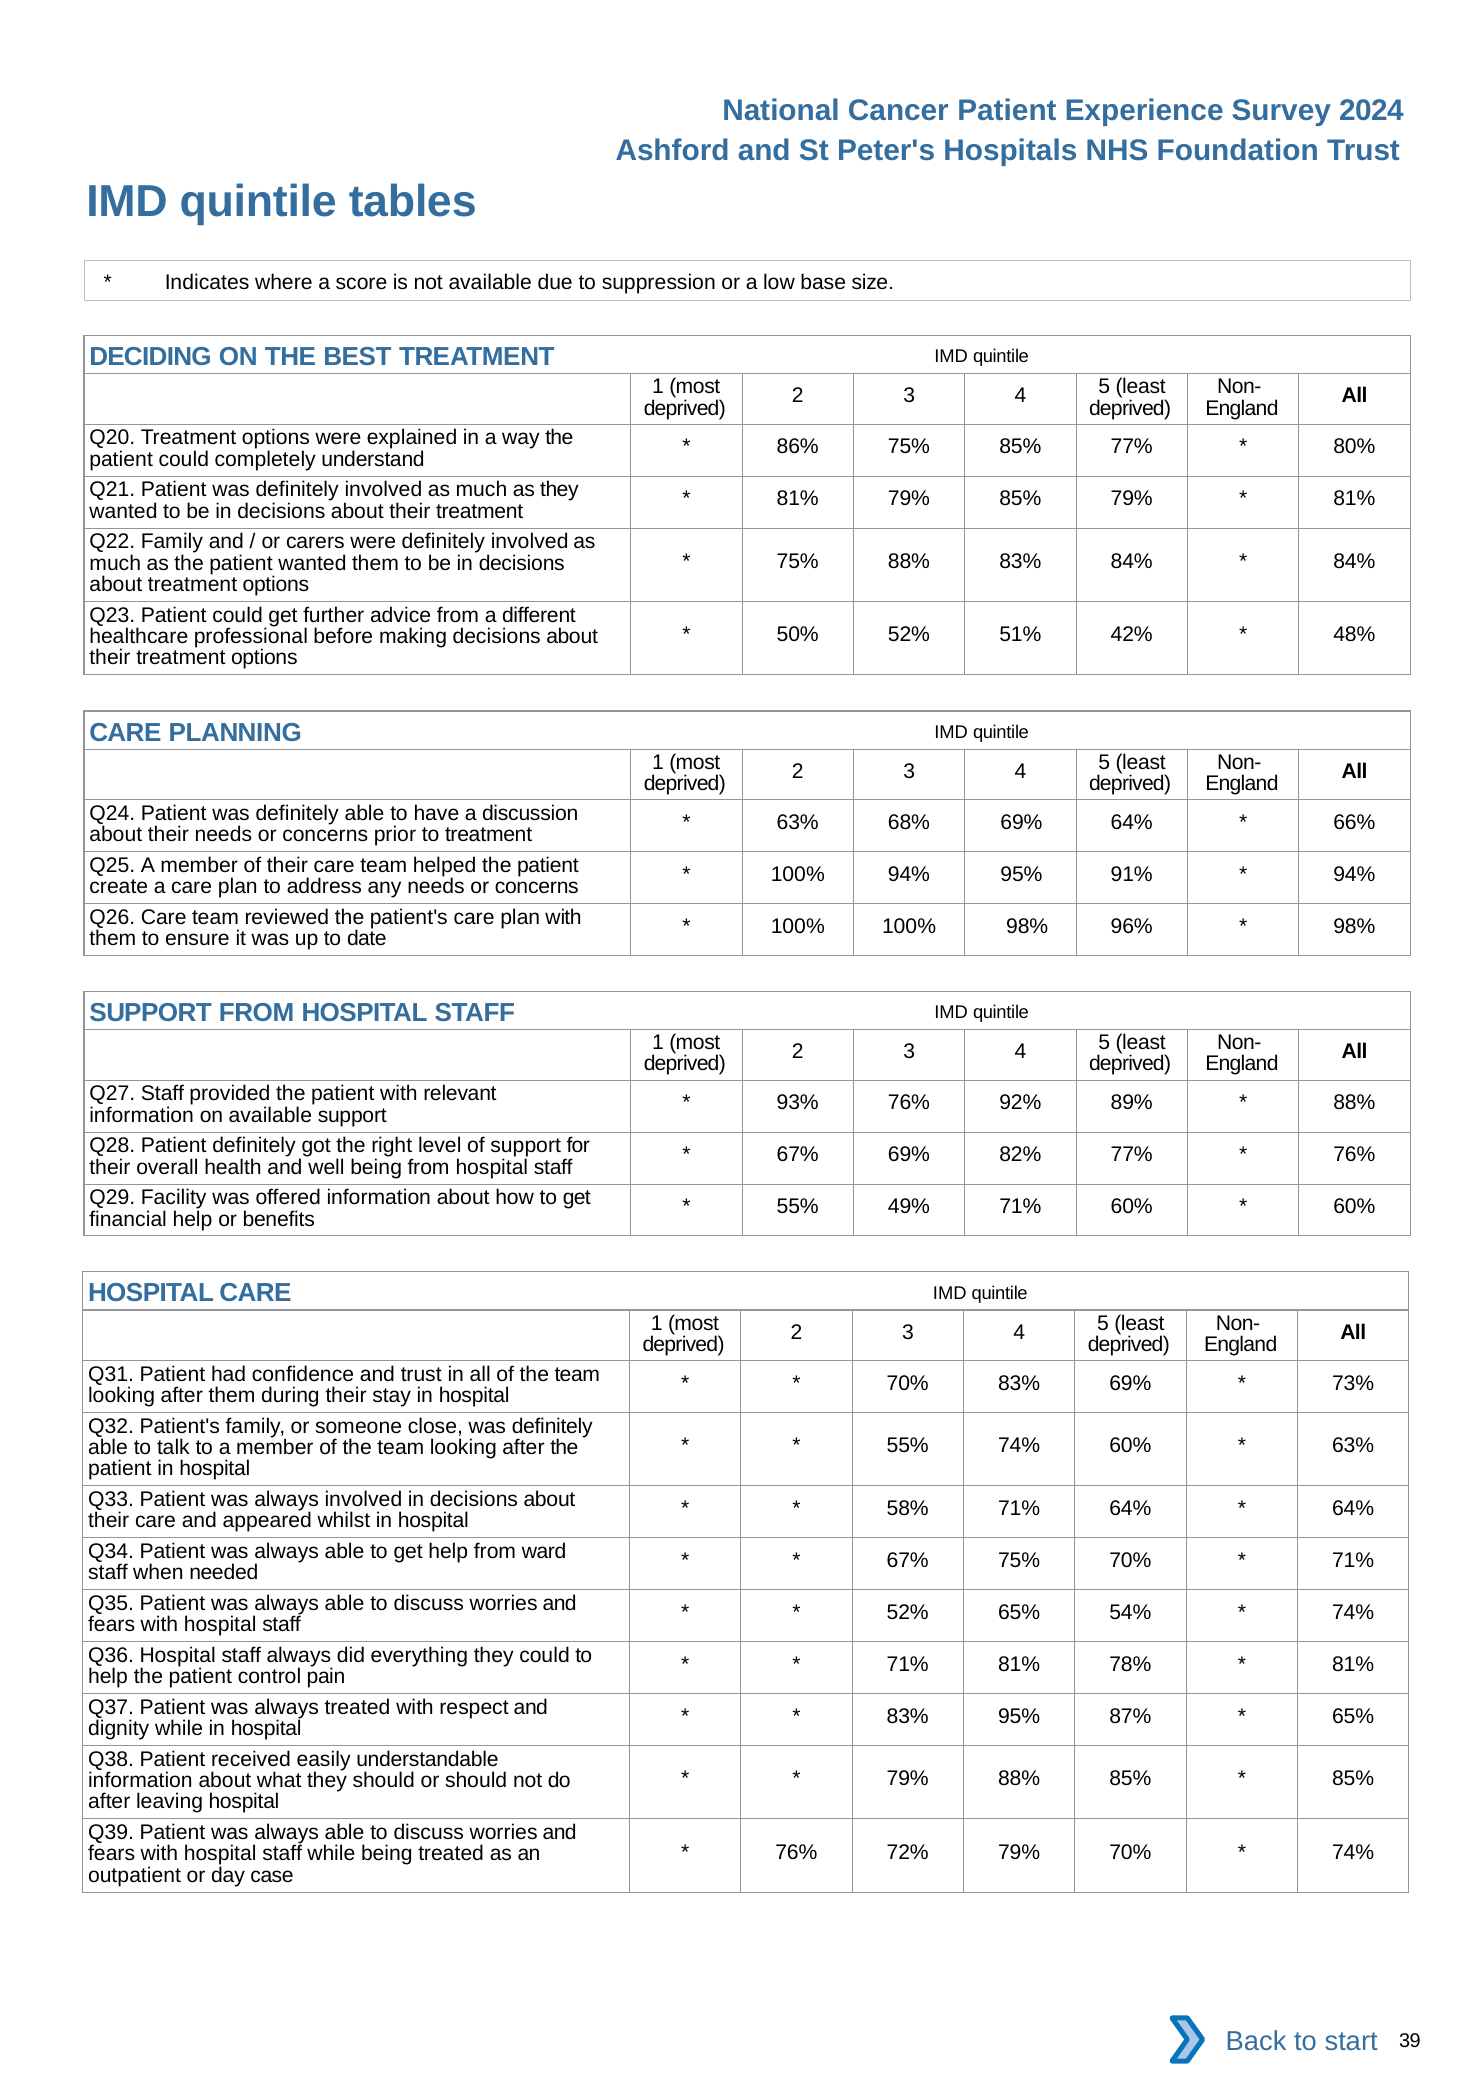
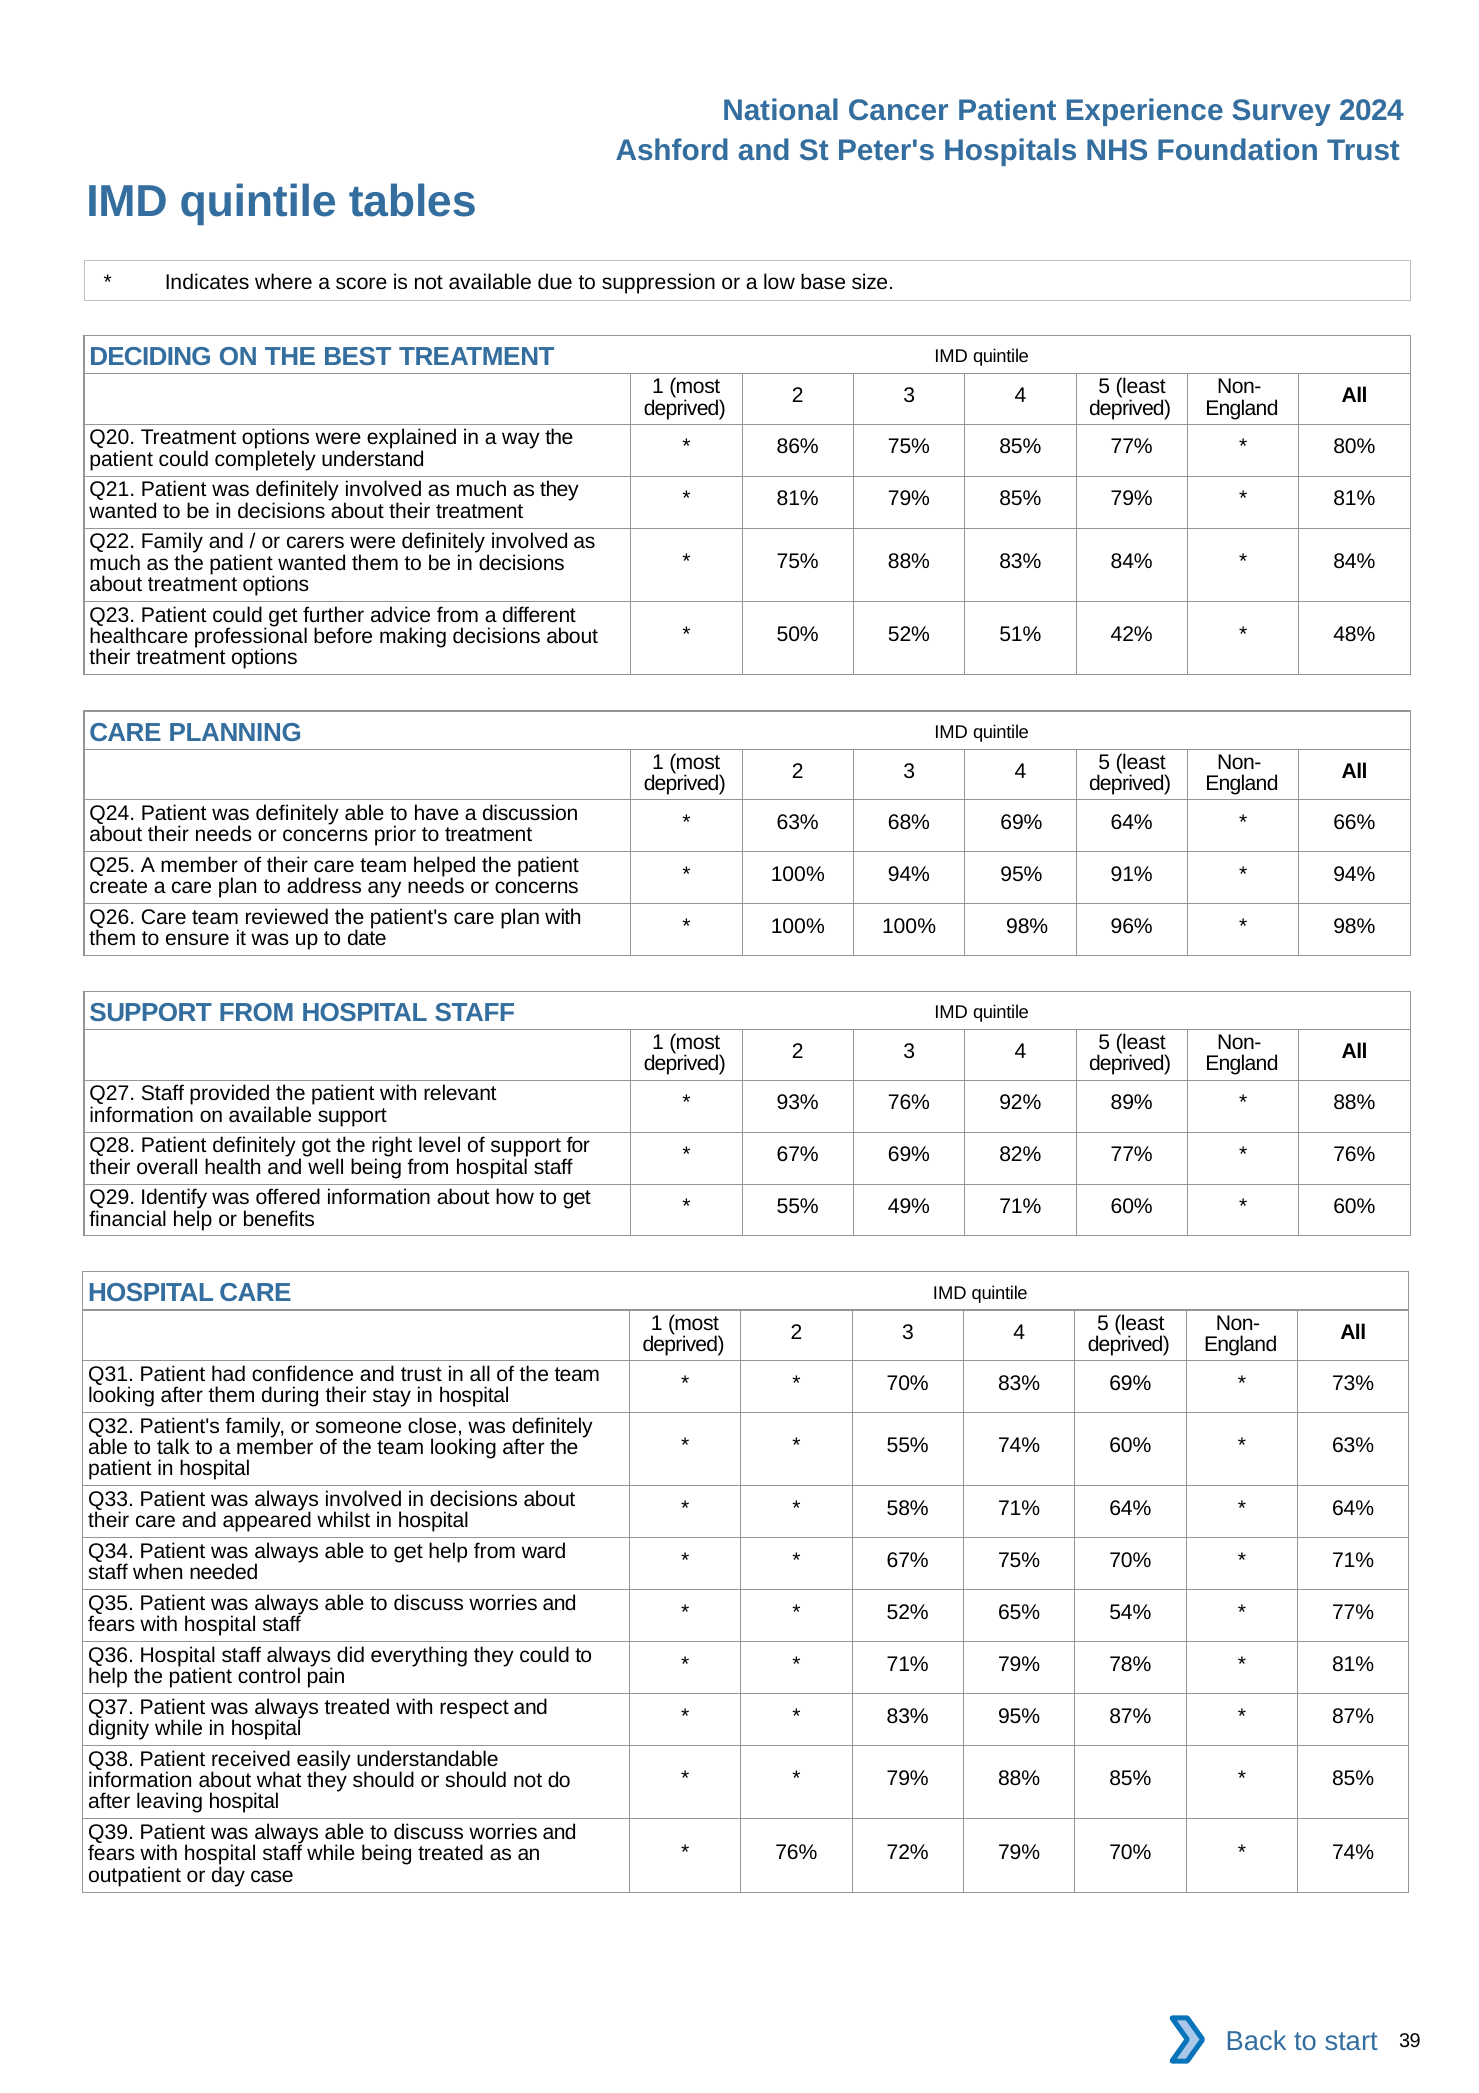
Facility: Facility -> Identify (174, 1198)
74%: 74% -> 77% (1353, 1612)
71% 81%: 81% -> 79% (1019, 1664)
65%: 65% -> 87% (1353, 1716)
